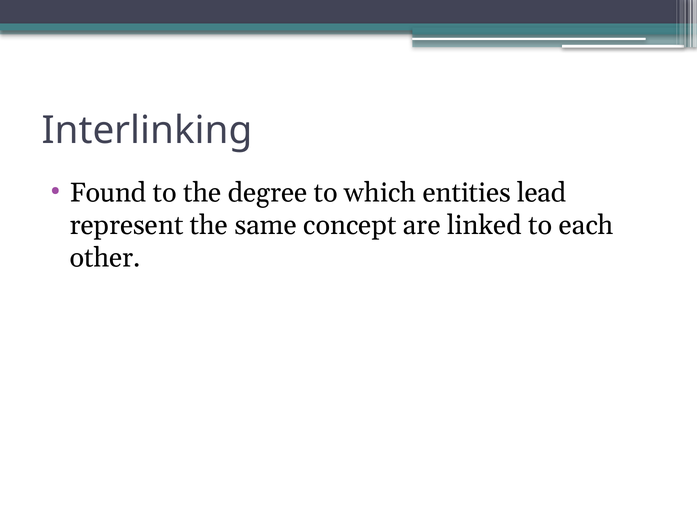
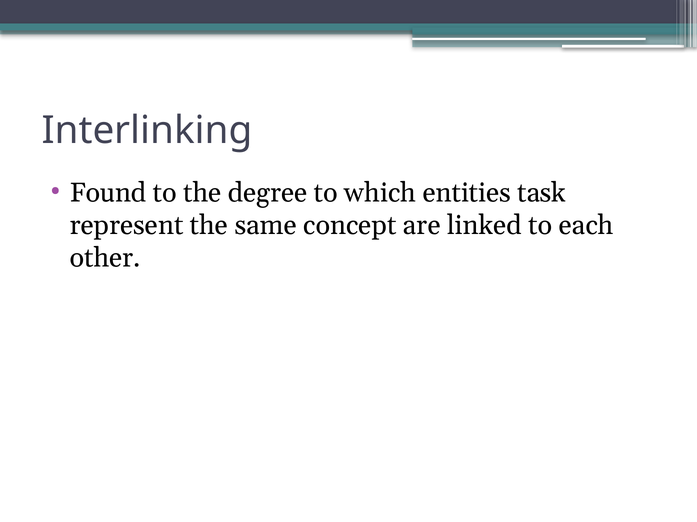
lead: lead -> task (542, 193)
